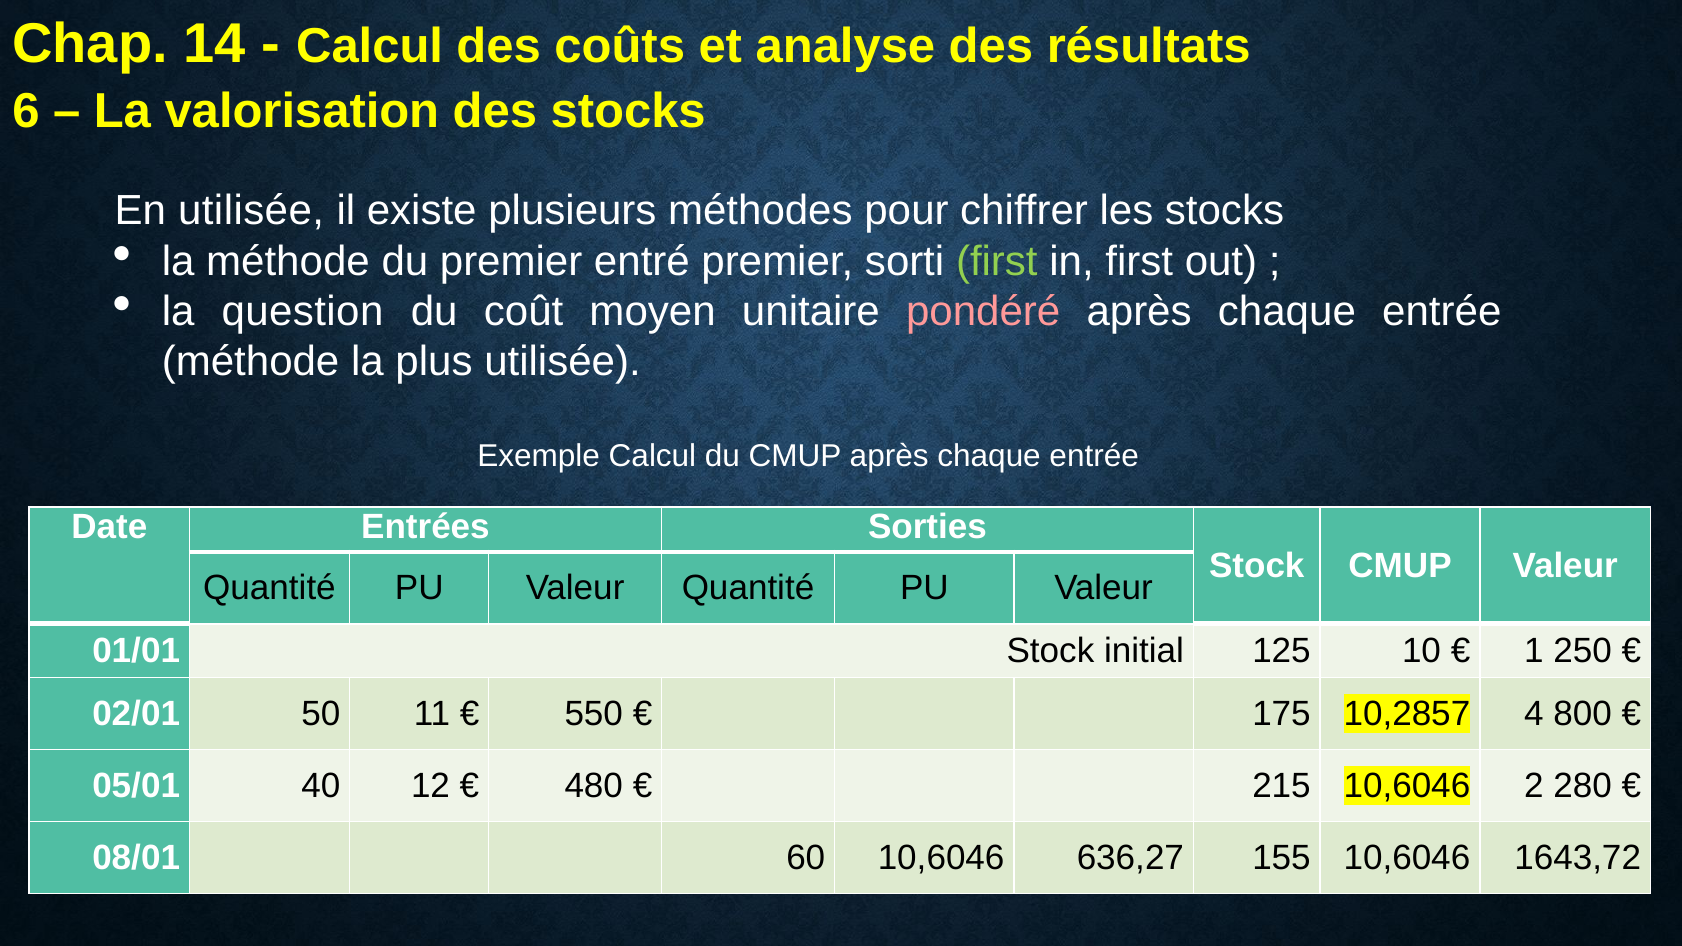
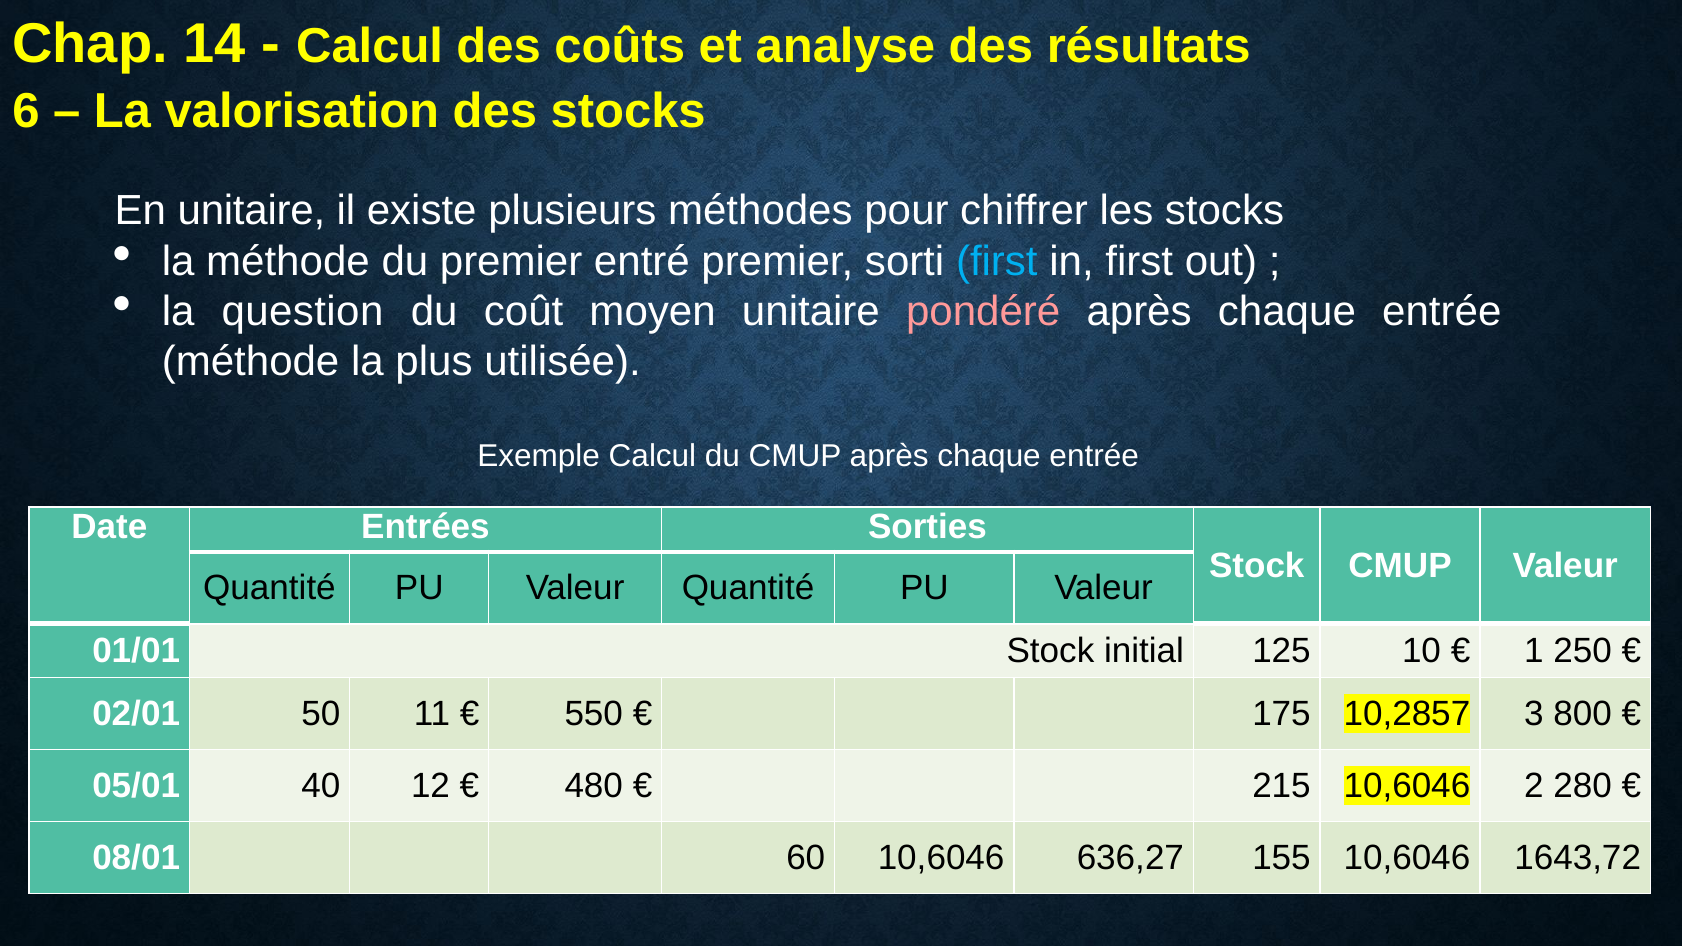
En utilisée: utilisée -> unitaire (251, 211)
first colour: light green -> light blue (997, 261)
4: 4 -> 3 (1534, 714)
